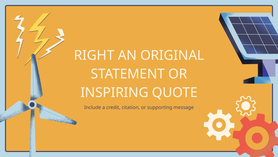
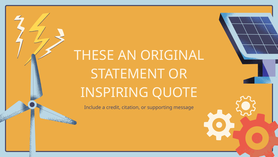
RIGHT: RIGHT -> THESE (94, 55)
